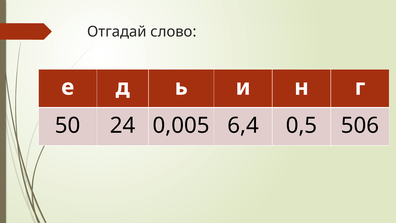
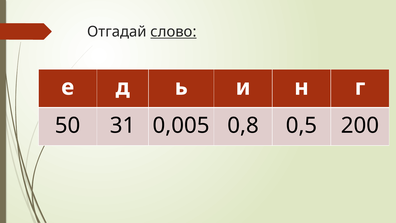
слово underline: none -> present (173, 32)
24: 24 -> 31 (123, 125)
6,4: 6,4 -> 0,8 (243, 125)
506: 506 -> 200 (360, 125)
